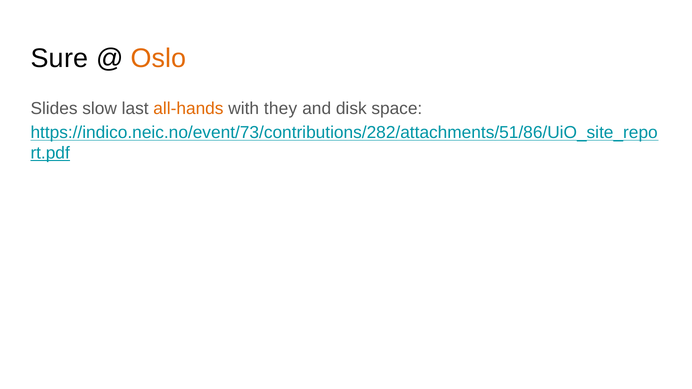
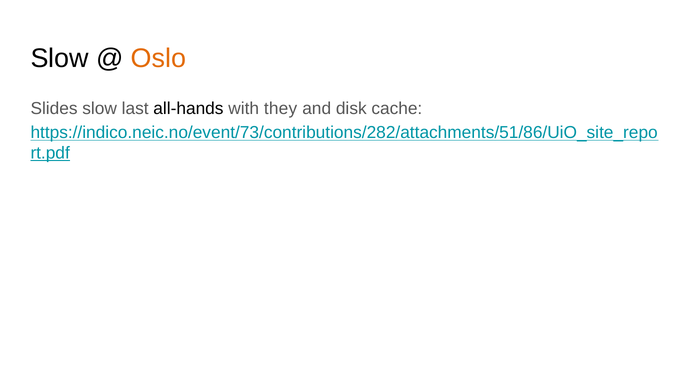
Sure: Sure -> Slow (60, 59)
all-hands colour: orange -> black (188, 109)
space: space -> cache (397, 109)
